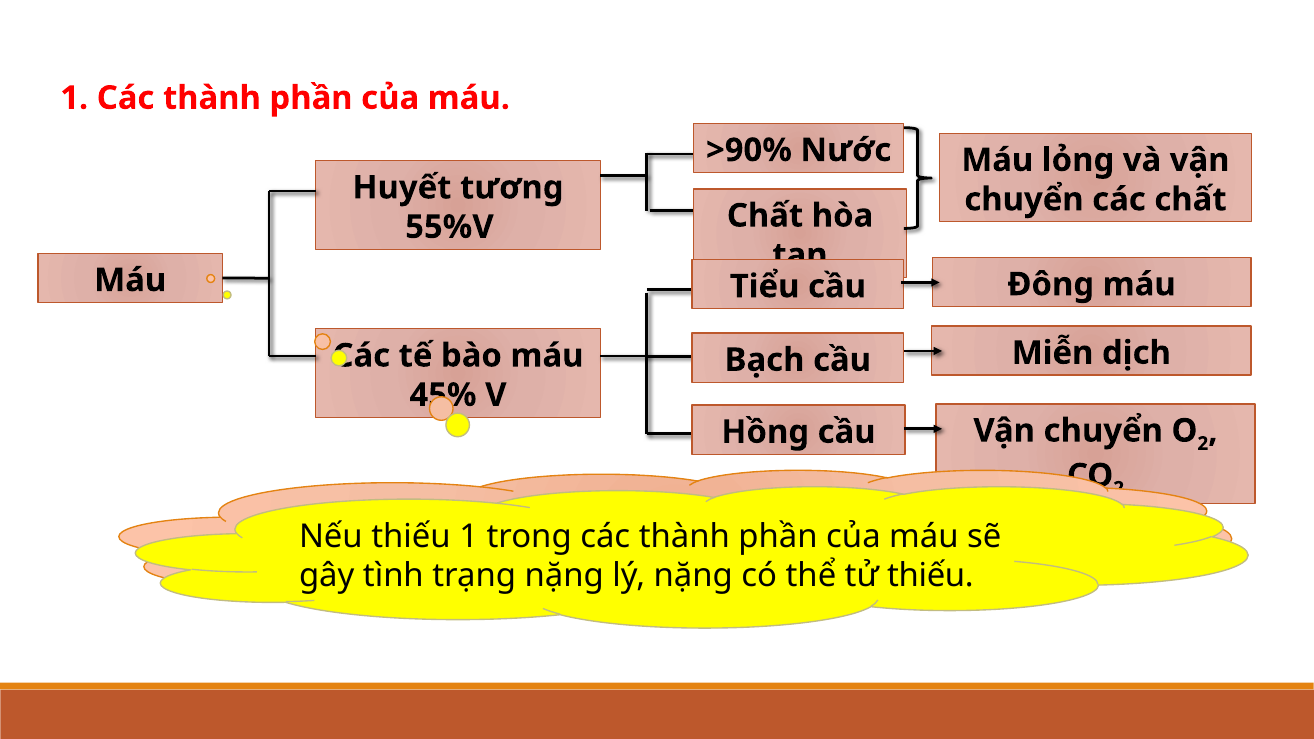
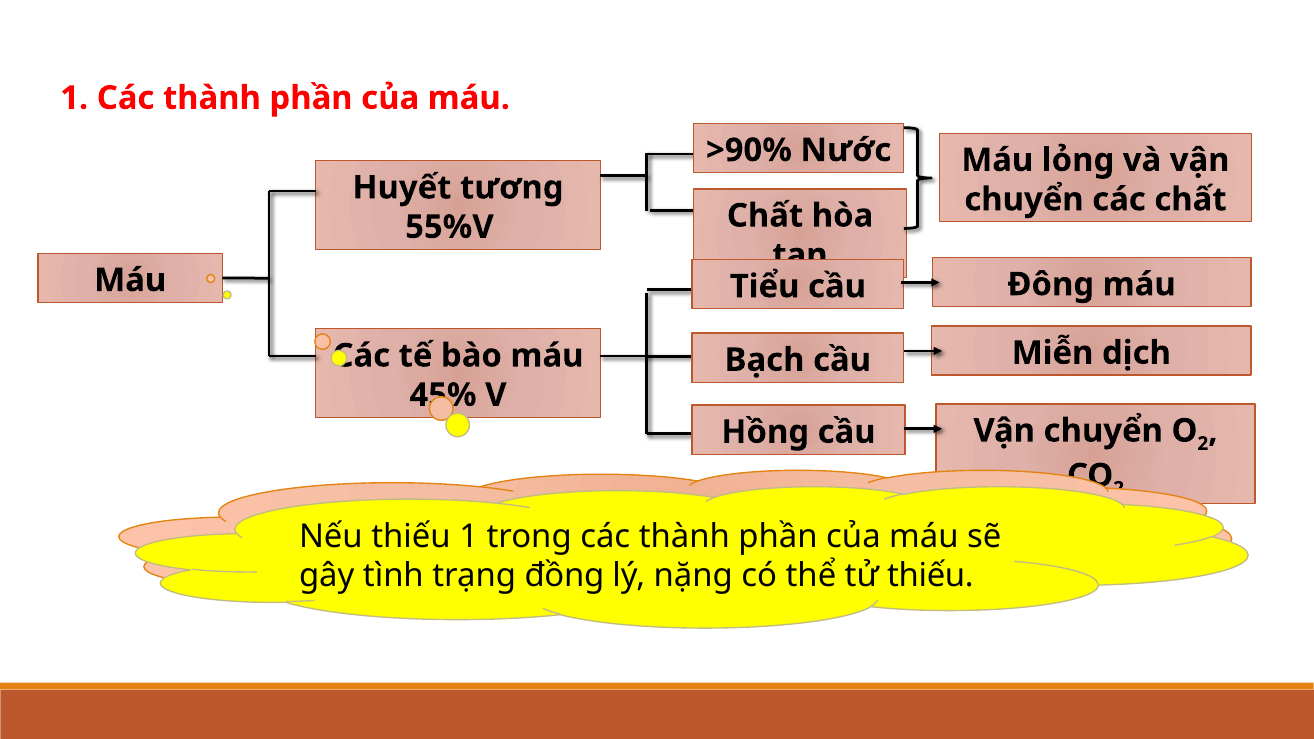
trạng nặng: nặng -> đồng (564, 576)
